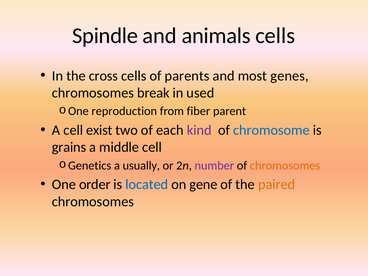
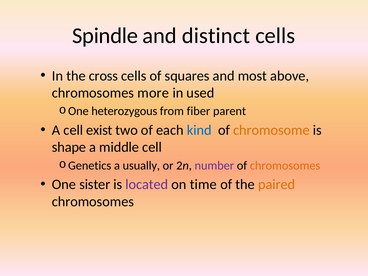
animals: animals -> distinct (216, 36)
parents: parents -> squares (187, 76)
genes: genes -> above (290, 76)
break: break -> more (153, 93)
reproduction: reproduction -> heterozygous (124, 111)
kind colour: purple -> blue (199, 130)
chromosome colour: blue -> orange (271, 130)
grains: grains -> shape (69, 147)
order: order -> sister (95, 184)
located colour: blue -> purple (147, 184)
gene: gene -> time (203, 184)
